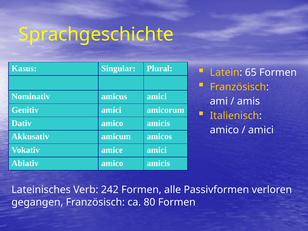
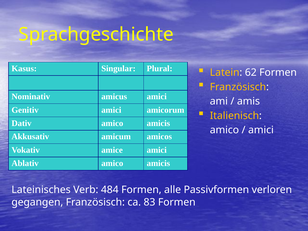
65: 65 -> 62 (251, 73)
242: 242 -> 484 (110, 190)
80: 80 -> 83 (149, 202)
